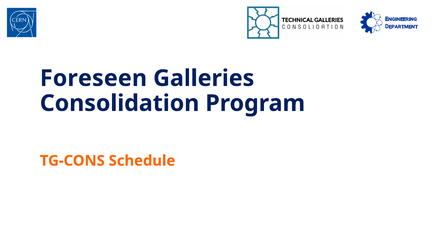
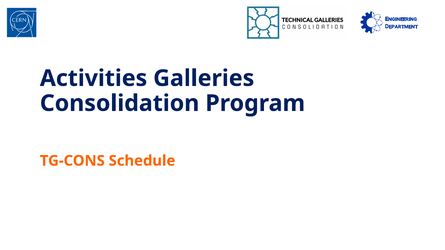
Foreseen: Foreseen -> Activities (94, 78)
